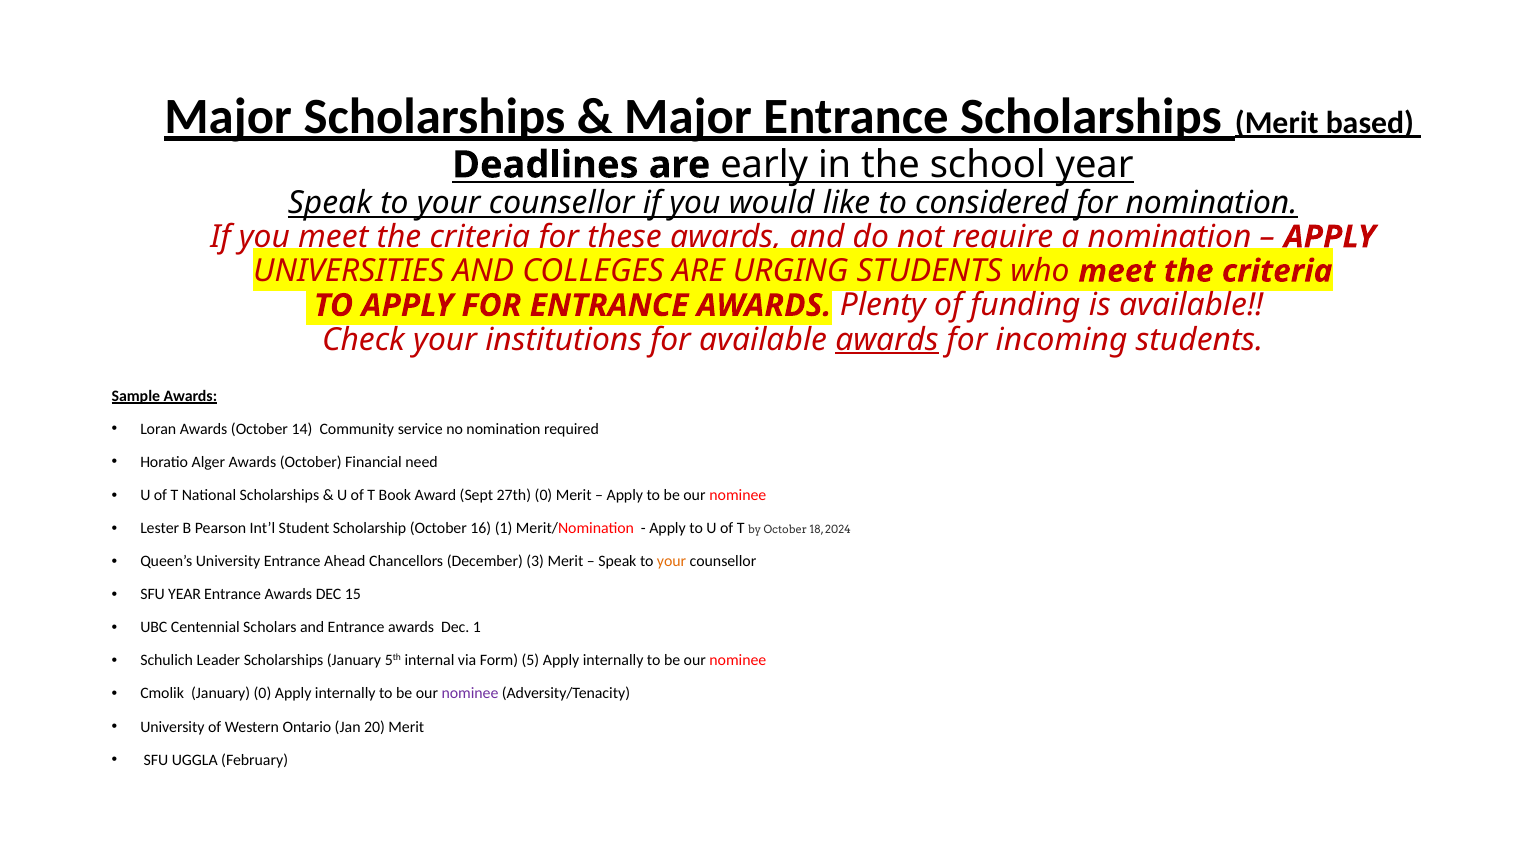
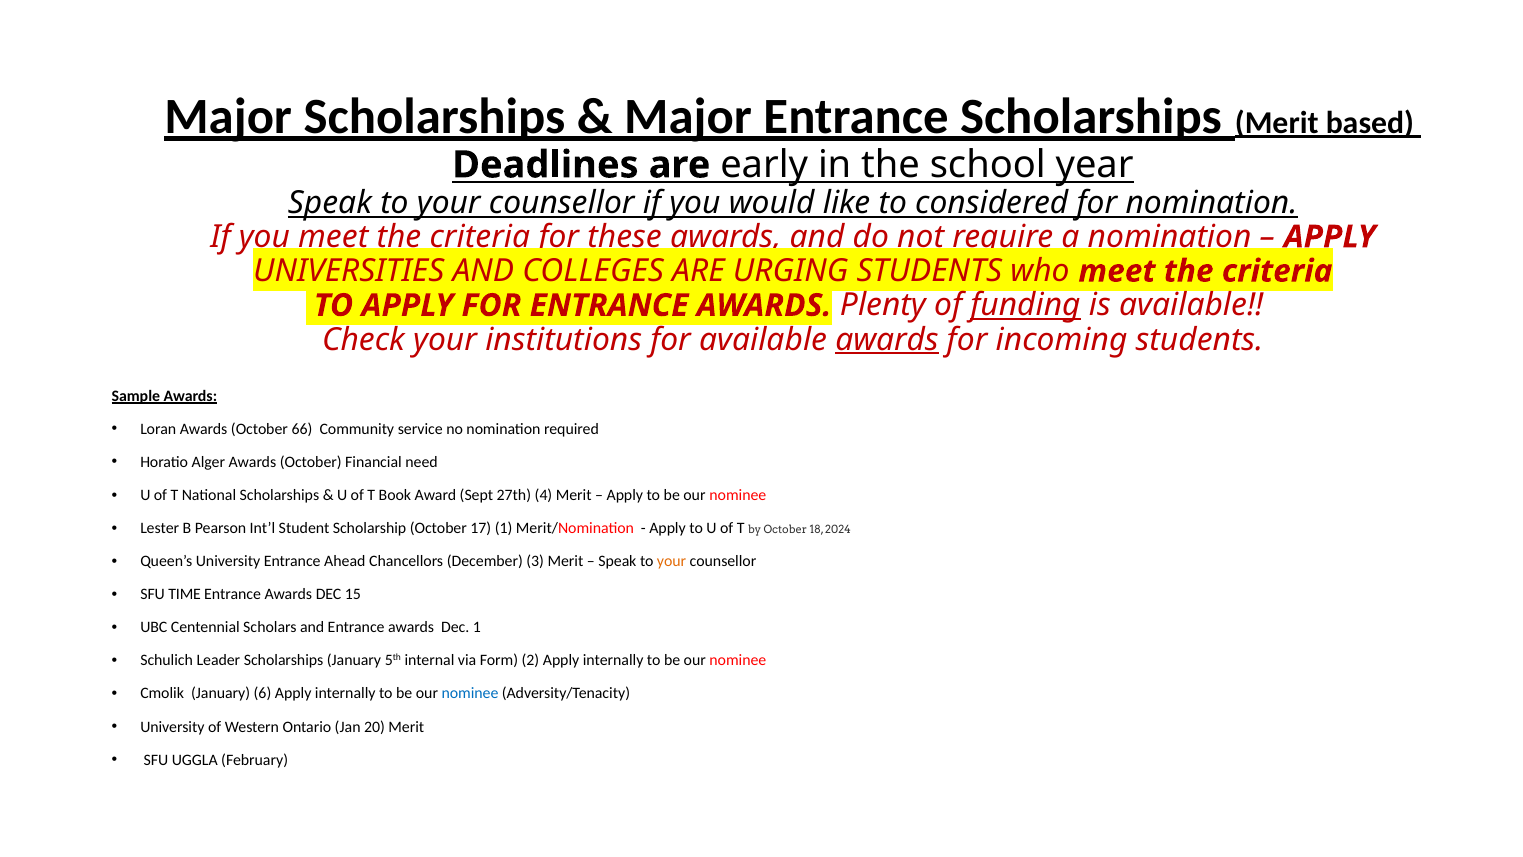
funding underline: none -> present (1025, 305)
14: 14 -> 66 (302, 429)
27th 0: 0 -> 4 (544, 495)
16: 16 -> 17 (481, 528)
SFU YEAR: YEAR -> TIME (185, 594)
5: 5 -> 2 (530, 660)
January 0: 0 -> 6 (263, 693)
nominee colour: purple -> blue (470, 693)
